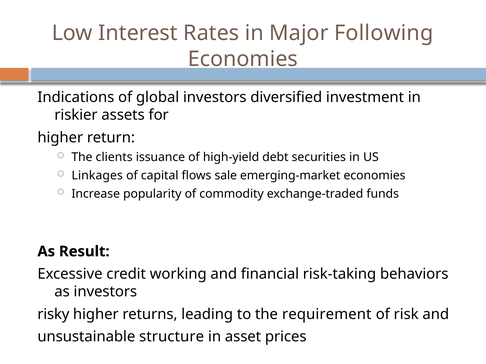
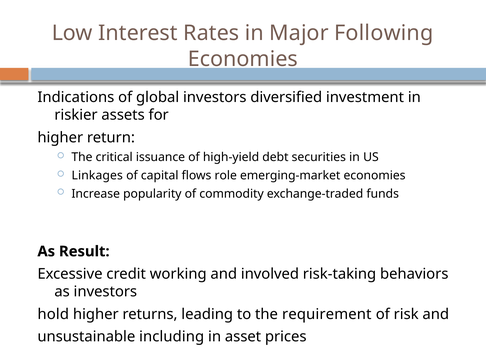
clients: clients -> critical (114, 157)
sale: sale -> role (226, 176)
financial: financial -> involved (270, 274)
risky: risky -> hold (53, 315)
structure: structure -> including (172, 337)
